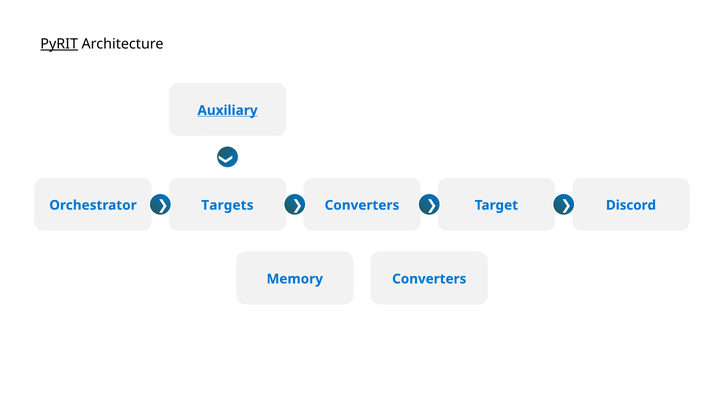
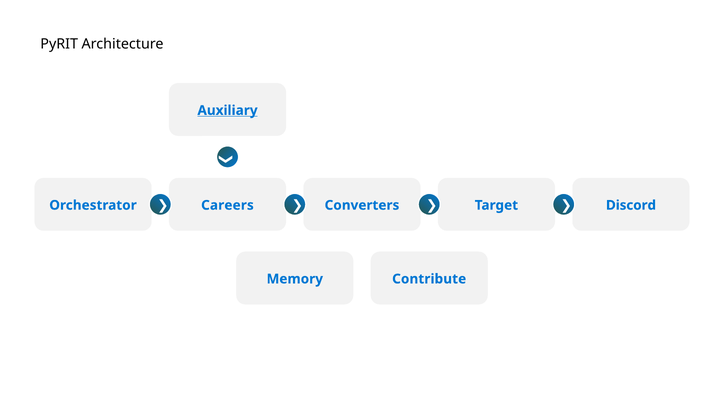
PyRIT underline: present -> none (59, 44)
Targets: Targets -> Careers (227, 205)
Memory Converters: Converters -> Contribute (429, 279)
